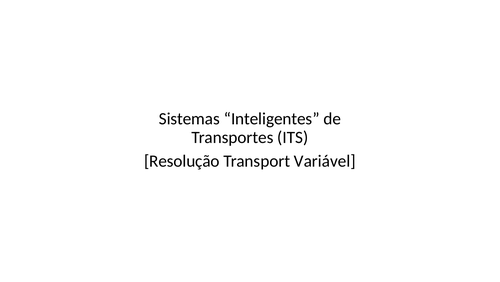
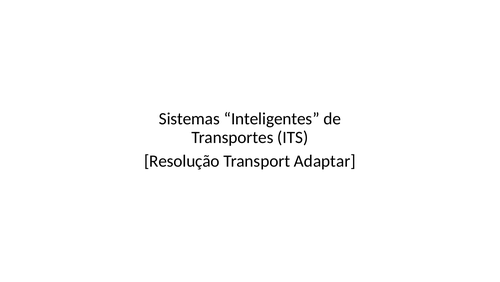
Variável: Variável -> Adaptar (325, 161)
